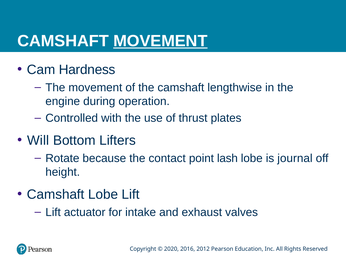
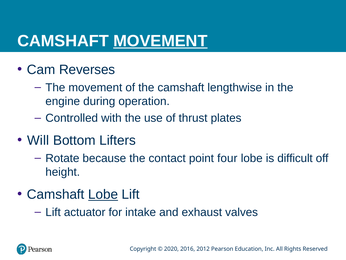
Hardness: Hardness -> Reverses (87, 70)
lash: lash -> four (227, 158)
journal: journal -> difficult (295, 158)
Lobe underline: none -> present (103, 194)
